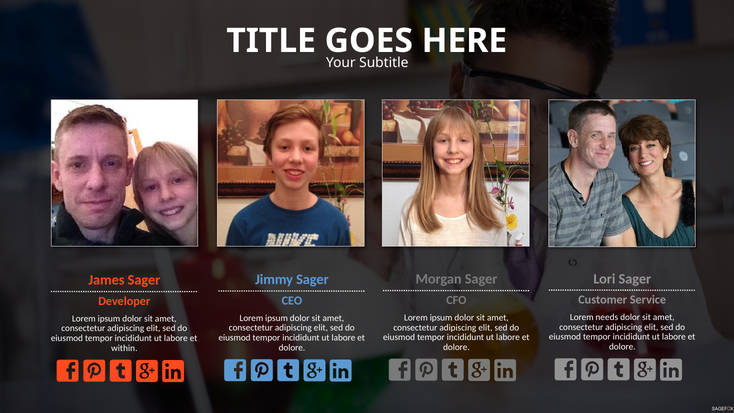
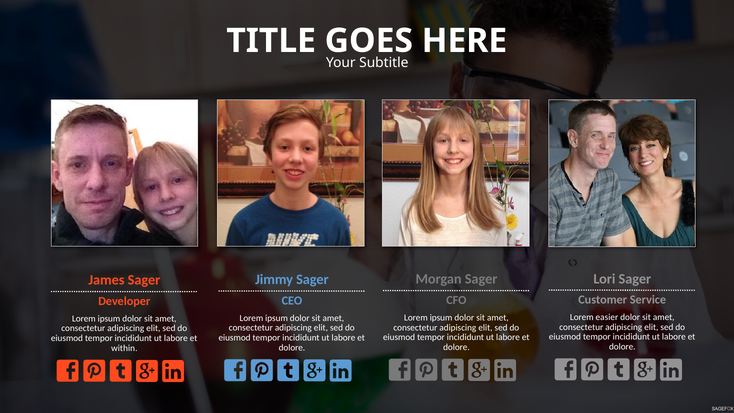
needs: needs -> easier (607, 317)
